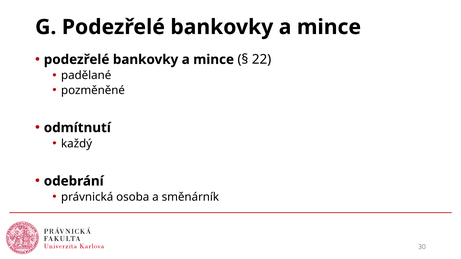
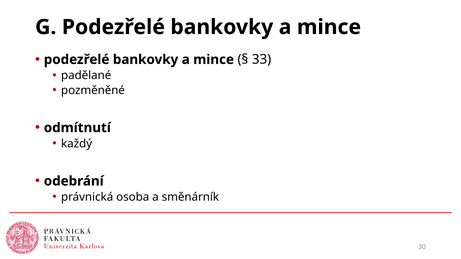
22: 22 -> 33 (262, 60)
